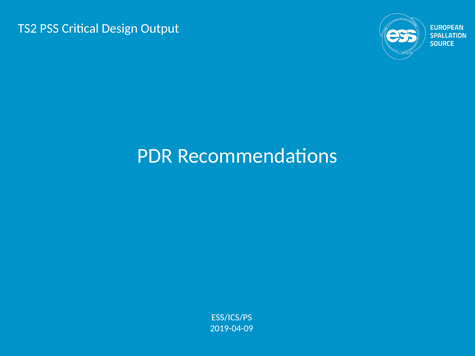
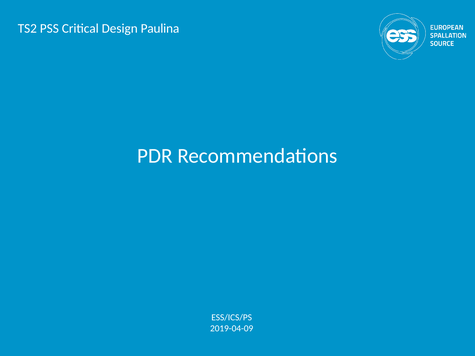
Output: Output -> Paulina (160, 29)
